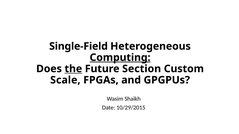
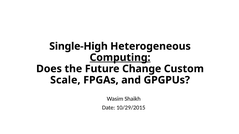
Single-Field: Single-Field -> Single-High (79, 46)
the underline: present -> none (73, 69)
Section: Section -> Change (142, 69)
